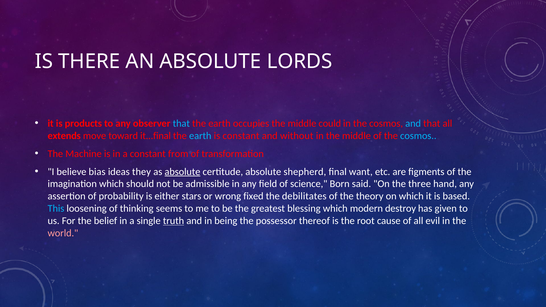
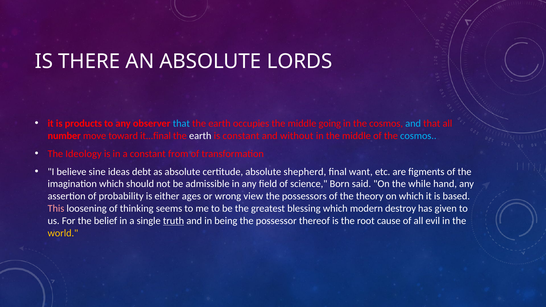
could: could -> going (330, 124)
extends: extends -> number (64, 136)
earth colour: light blue -> white (200, 136)
Machine: Machine -> Ideology (83, 154)
bias: bias -> sine (97, 172)
they: they -> debt (142, 172)
absolute underline: present -> none (182, 172)
three: three -> while (420, 184)
stars: stars -> ages (191, 196)
fixed: fixed -> view (253, 196)
debilitates: debilitates -> possessors (304, 196)
This colour: light blue -> pink (56, 209)
world colour: pink -> yellow (63, 233)
